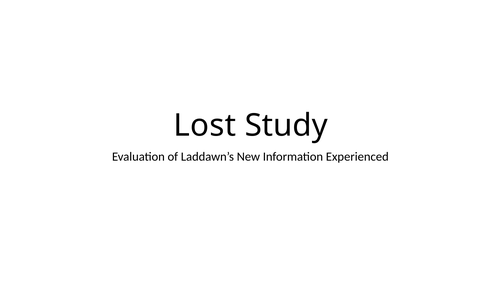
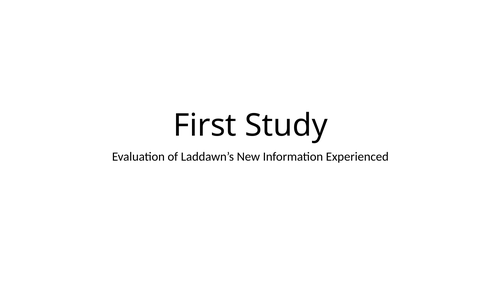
Lost: Lost -> First (205, 125)
